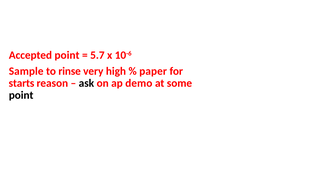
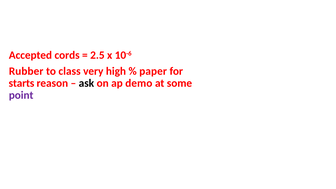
Accepted point: point -> cords (67, 55)
5.7: 5.7 -> 2.5 (97, 55)
Sample: Sample -> Rubber (26, 71)
rinse: rinse -> class (70, 71)
point colour: black -> purple (21, 95)
